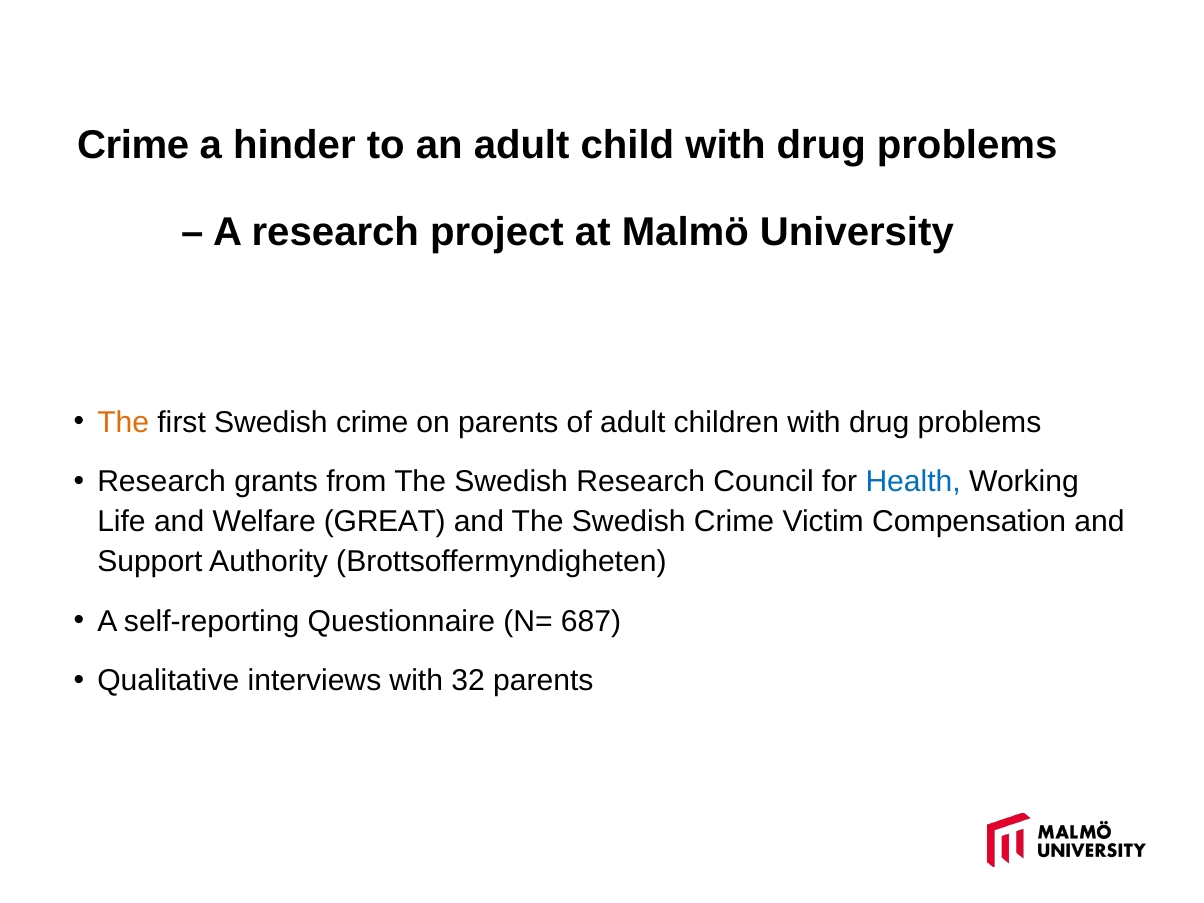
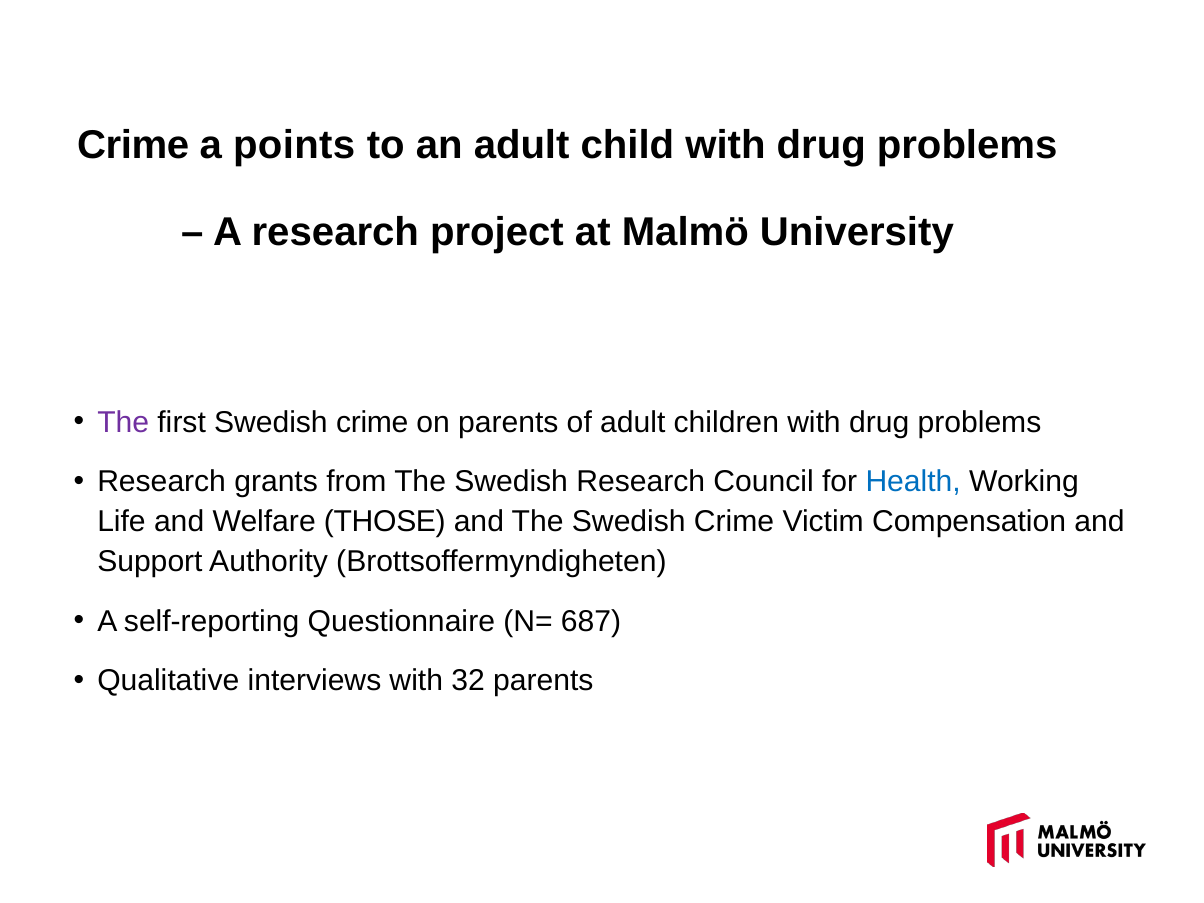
hinder: hinder -> points (294, 145)
The colour: orange -> purple (123, 422)
GREAT: GREAT -> THOSE (385, 522)
